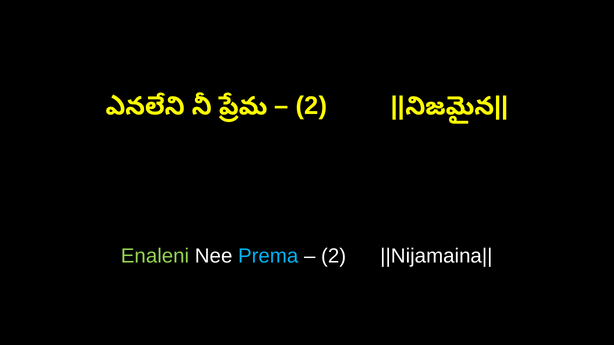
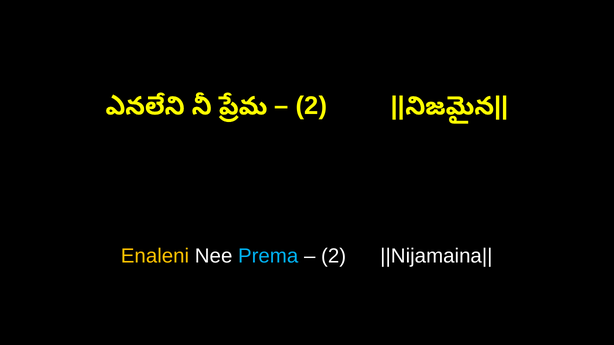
Enaleni colour: light green -> yellow (155, 256)
